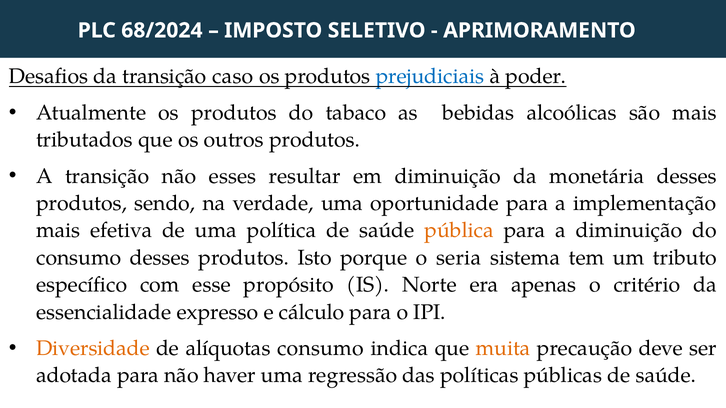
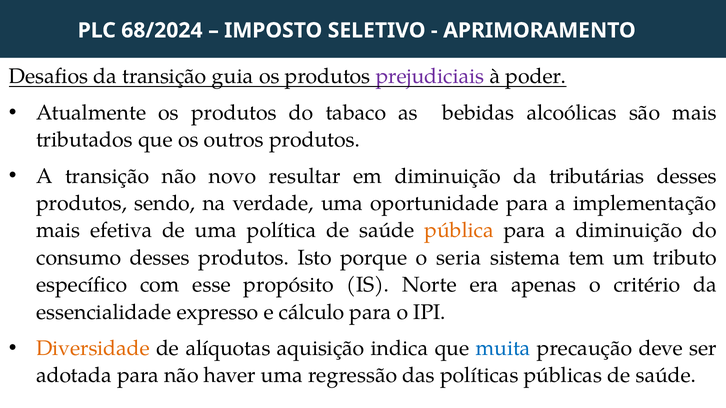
caso: caso -> guia (233, 77)
prejudiciais colour: blue -> purple (430, 77)
esses: esses -> novo (233, 176)
monetária: monetária -> tributárias (597, 176)
alíquotas consumo: consumo -> aquisição (321, 349)
muita colour: orange -> blue (503, 349)
